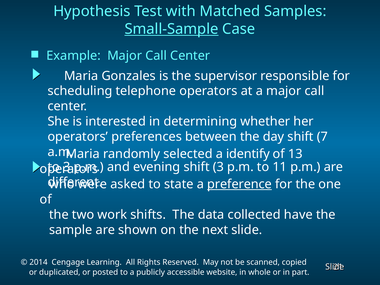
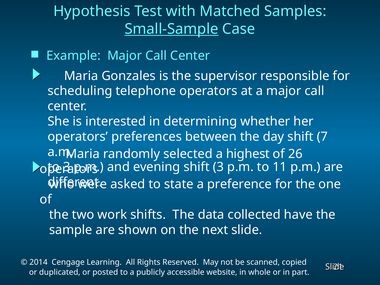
identify: identify -> highest (248, 154)
13: 13 -> 26 (295, 154)
preference underline: present -> none (240, 184)
